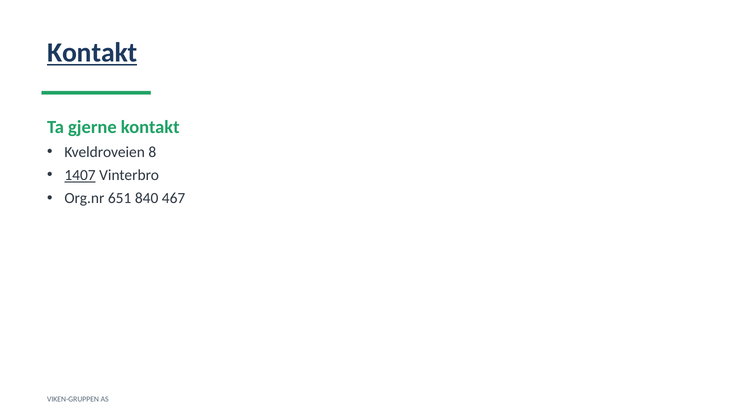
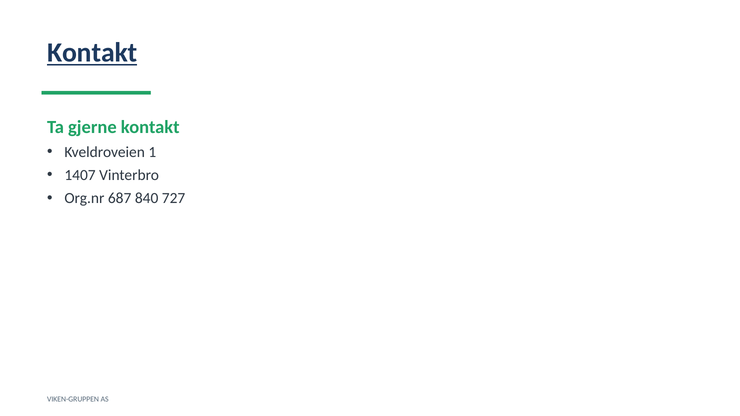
8: 8 -> 1 (152, 152)
1407 underline: present -> none (80, 175)
651: 651 -> 687 (120, 198)
467: 467 -> 727 (174, 198)
